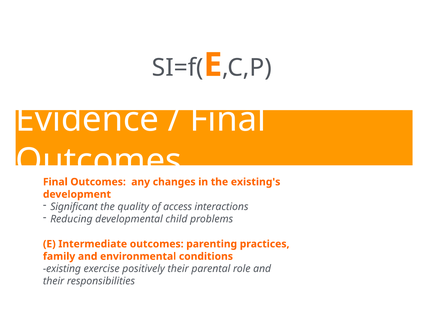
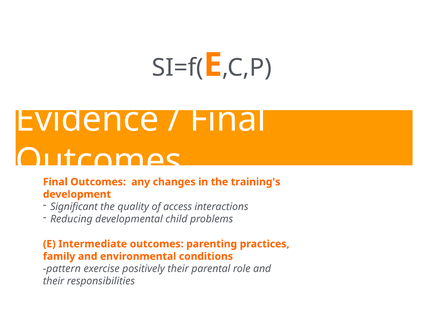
existing's: existing's -> training's (256, 182)
existing: existing -> pattern (62, 269)
